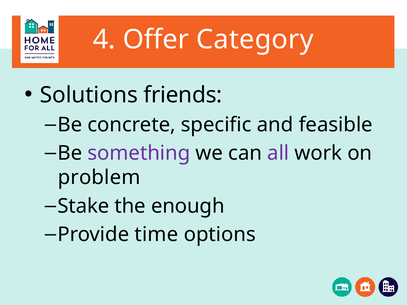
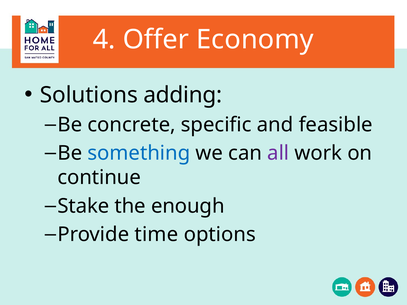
Category: Category -> Economy (255, 40)
friends: friends -> adding (183, 95)
something colour: purple -> blue (139, 153)
problem: problem -> continue (99, 178)
